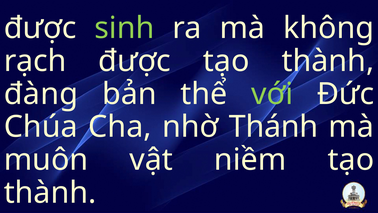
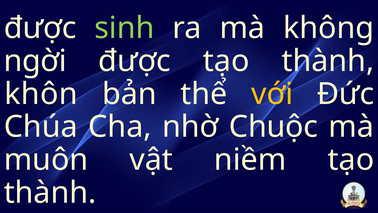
rạch: rạch -> ngời (35, 61)
đàng: đàng -> khôn (41, 94)
với colour: light green -> yellow (272, 94)
Thánh: Thánh -> Chuộc (274, 127)
